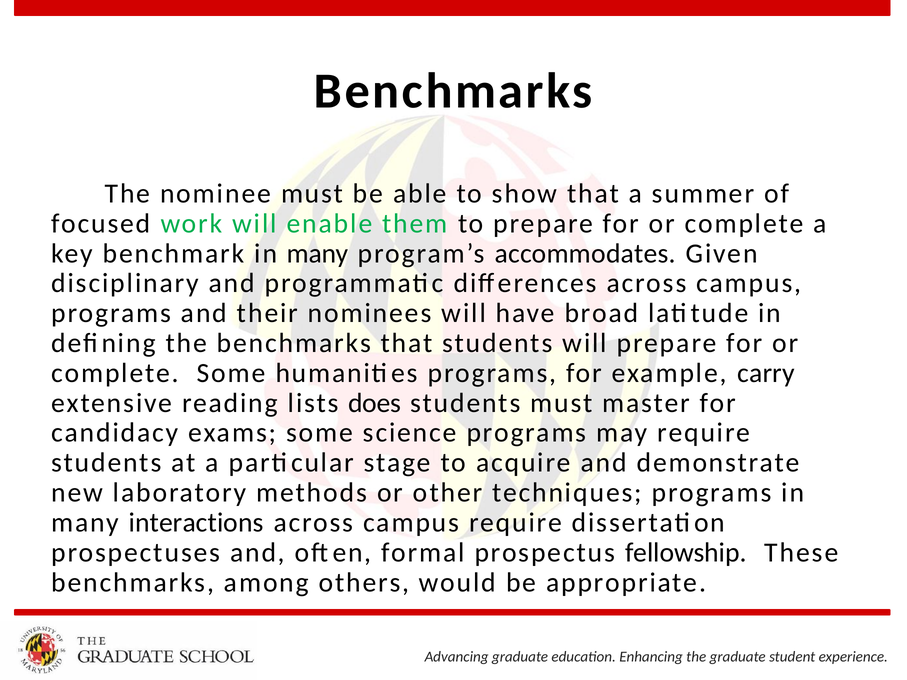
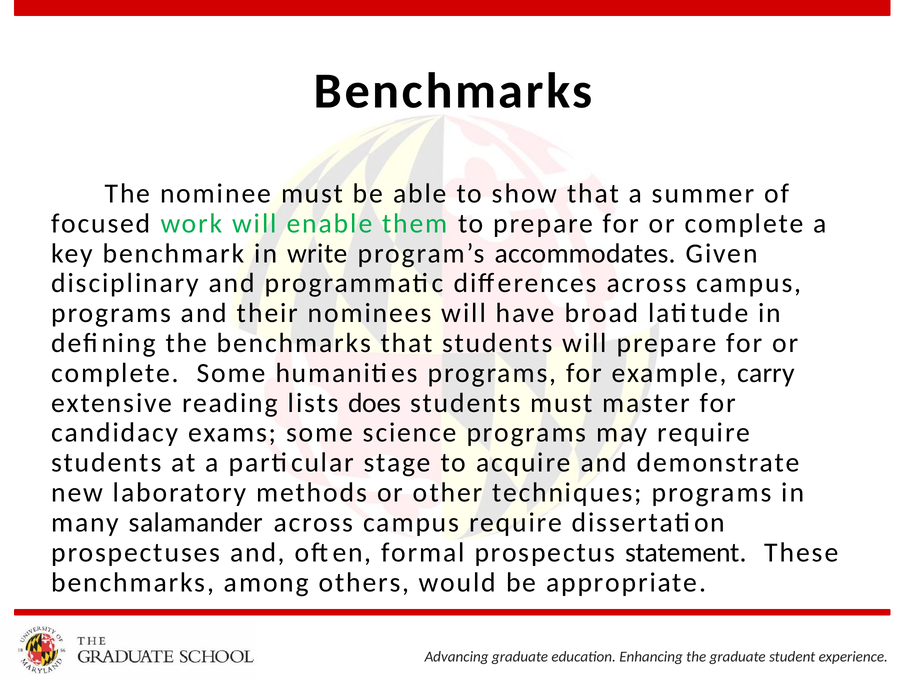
benchmark in many: many -> write (317, 253)
interactions: interactions -> salamander (196, 523)
fellowship: fellowship -> statement (686, 553)
